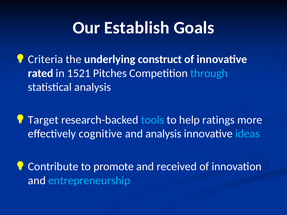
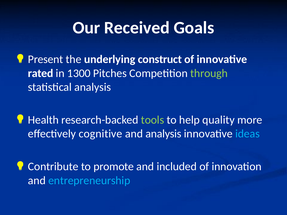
Establish: Establish -> Received (137, 28)
Criteria: Criteria -> Present (46, 59)
1521: 1521 -> 1300 (79, 73)
through colour: light blue -> light green (209, 73)
Target: Target -> Health (43, 120)
tools colour: light blue -> light green (153, 120)
ratings: ratings -> quality (219, 120)
received: received -> included (177, 167)
